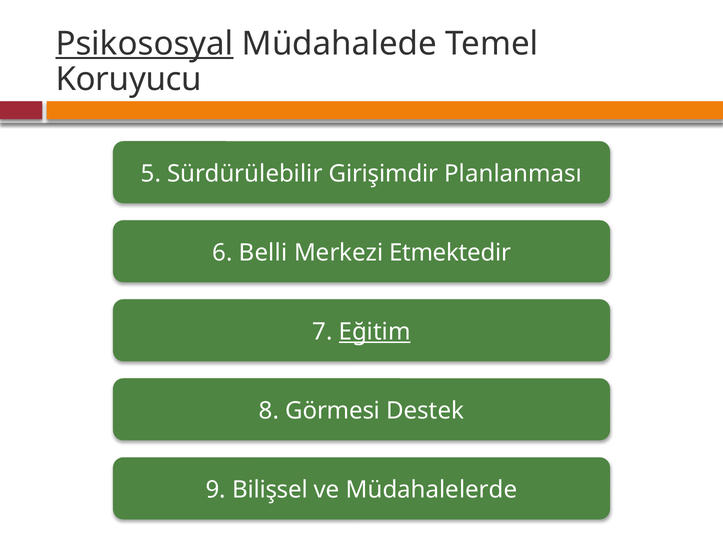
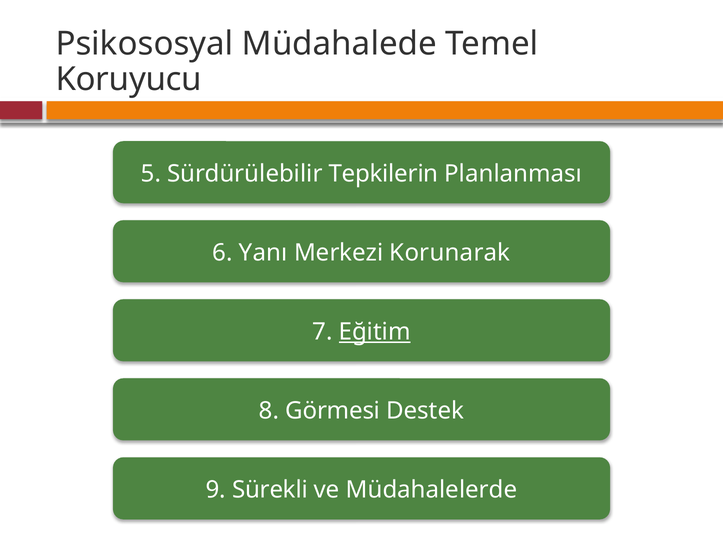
Psikososyal underline: present -> none (144, 44)
Girişimdir: Girişimdir -> Tepkilerin (384, 174)
Belli: Belli -> Yanı (263, 253)
Etmektedir: Etmektedir -> Korunarak (450, 253)
Bilişsel: Bilişsel -> Sürekli (270, 490)
